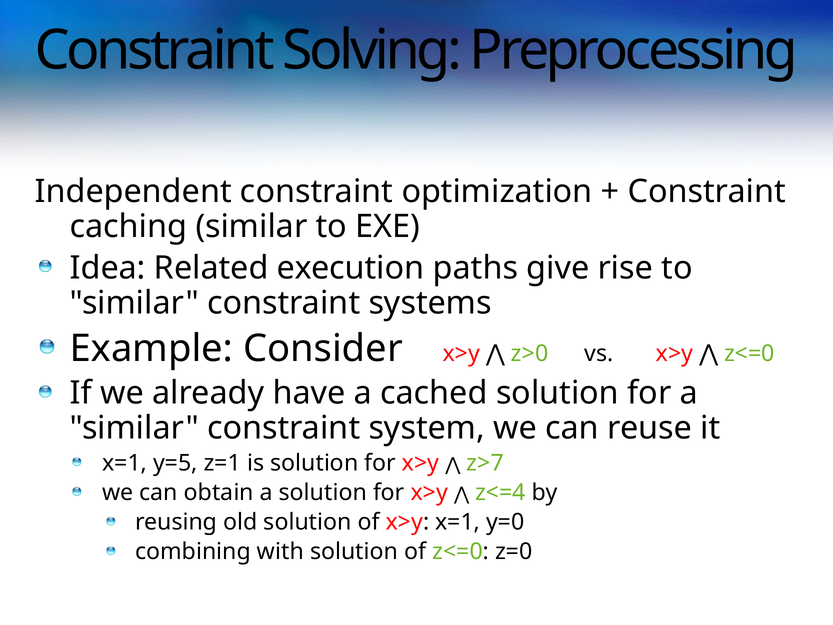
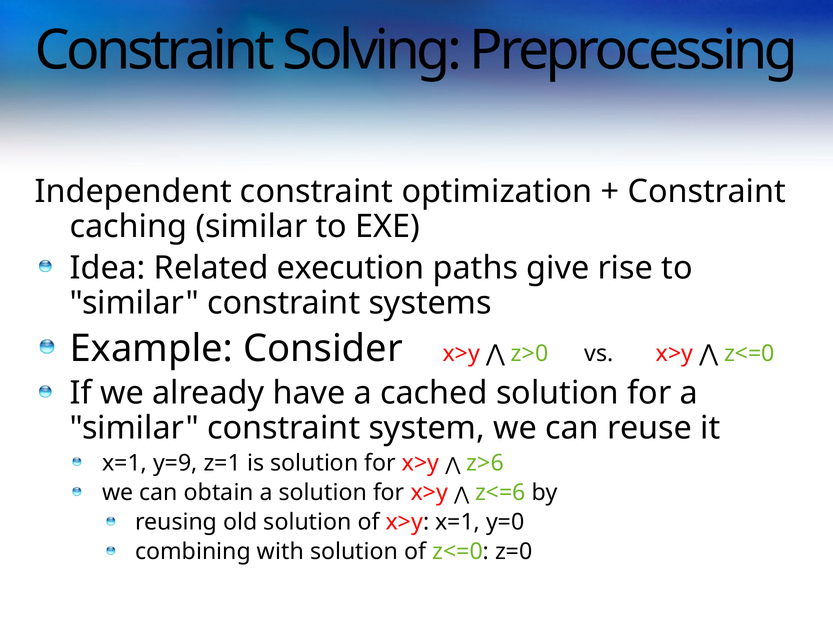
y=5: y=5 -> y=9 (175, 463)
z>7: z>7 -> z>6 (485, 463)
z<=4: z<=4 -> z<=6 (500, 492)
